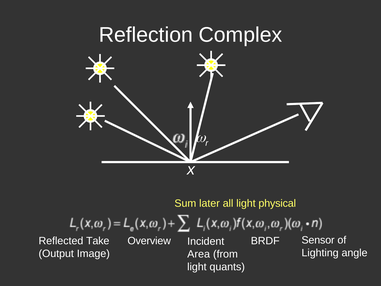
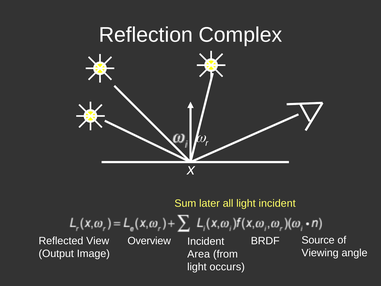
light physical: physical -> incident (277, 203)
Take: Take -> View (98, 241)
Sensor: Sensor -> Source (318, 240)
Lighting: Lighting -> Viewing (320, 253)
quants: quants -> occurs (227, 267)
